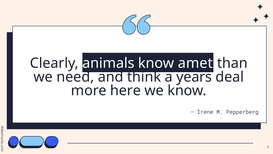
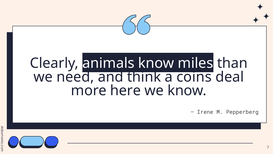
amet: amet -> miles (195, 63)
years: years -> coins (194, 77)
